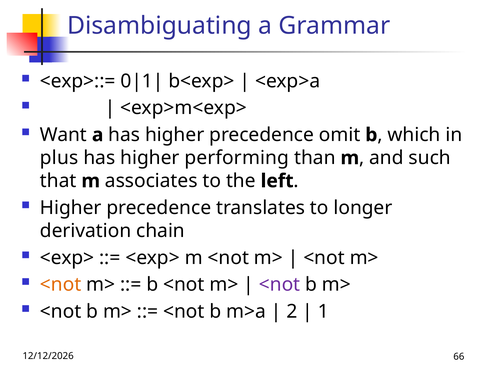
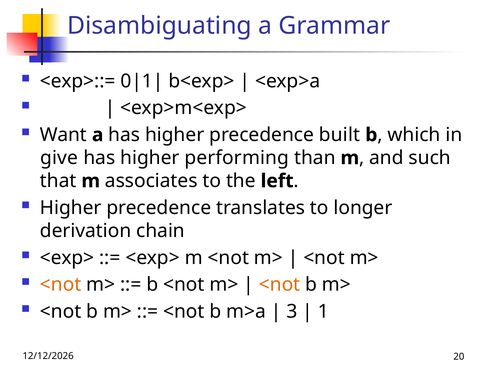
omit: omit -> built (340, 135)
plus: plus -> give (59, 158)
<not colour: purple -> orange (280, 285)
2: 2 -> 3 (292, 312)
66: 66 -> 20 (459, 357)
